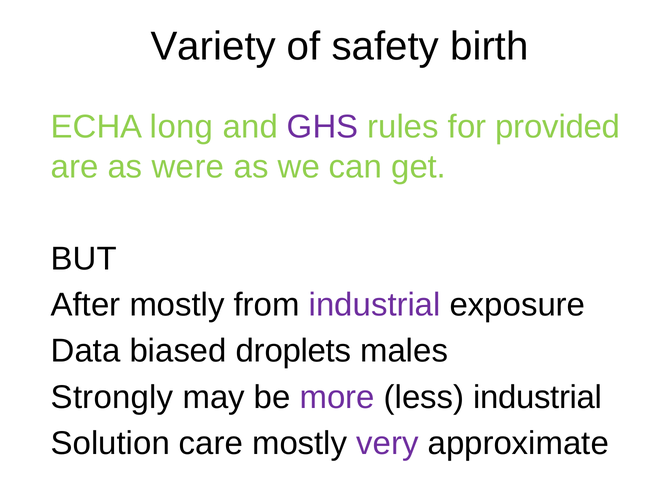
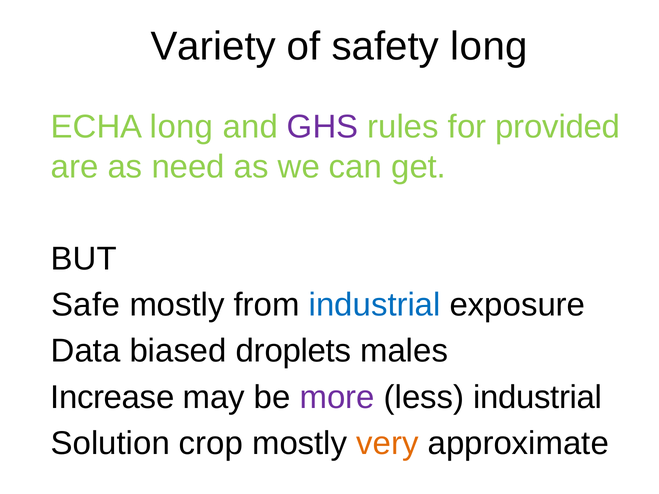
safety birth: birth -> long (489, 46)
were: were -> need (188, 167)
After: After -> Safe (85, 305)
industrial colour: purple -> blue (375, 305)
Strongly: Strongly -> Increase (112, 397)
care: care -> crop (211, 443)
very colour: purple -> orange (388, 443)
